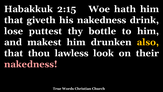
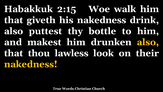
hath: hath -> walk (125, 9)
lose: lose -> also (14, 31)
nakedness colour: pink -> yellow (31, 64)
